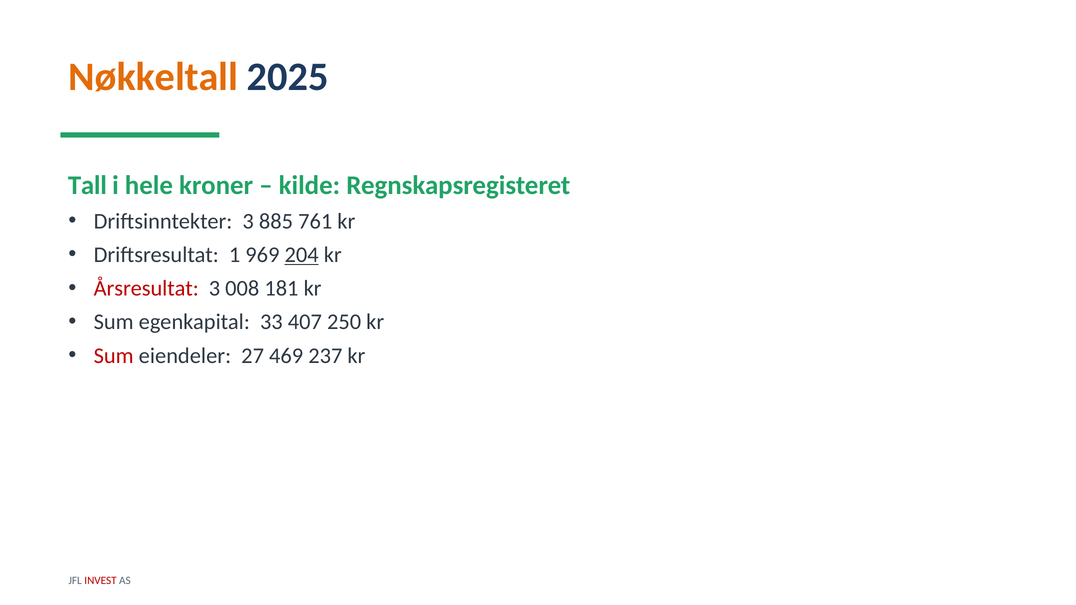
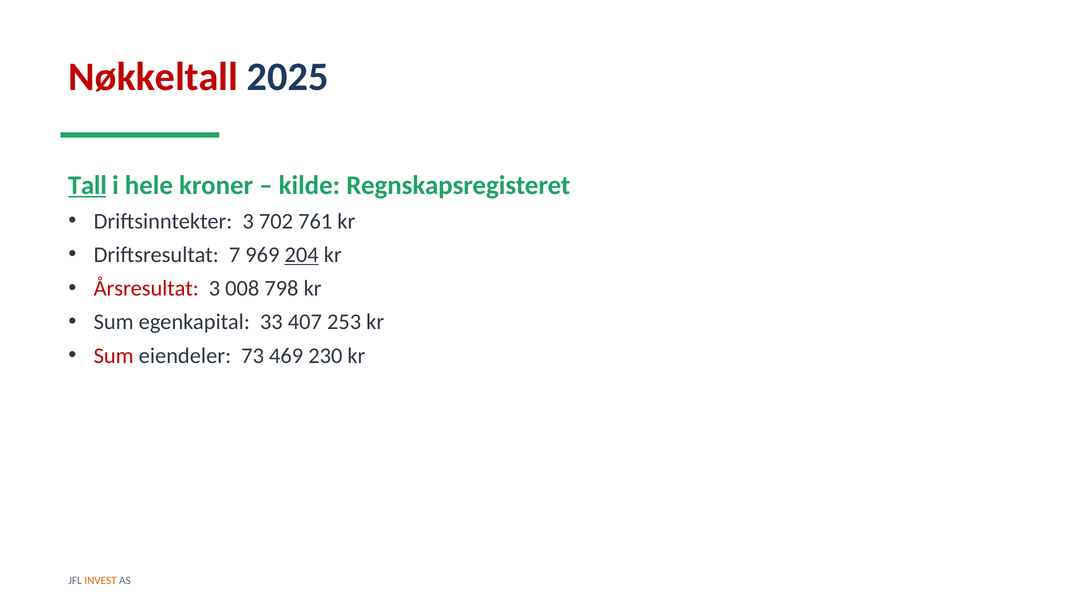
Nøkkeltall colour: orange -> red (153, 77)
Tall underline: none -> present (87, 185)
885: 885 -> 702 (276, 221)
1: 1 -> 7 (235, 255)
181: 181 -> 798 (281, 289)
250: 250 -> 253 (344, 322)
27: 27 -> 73 (253, 356)
237: 237 -> 230 (325, 356)
INVEST colour: red -> orange (100, 581)
